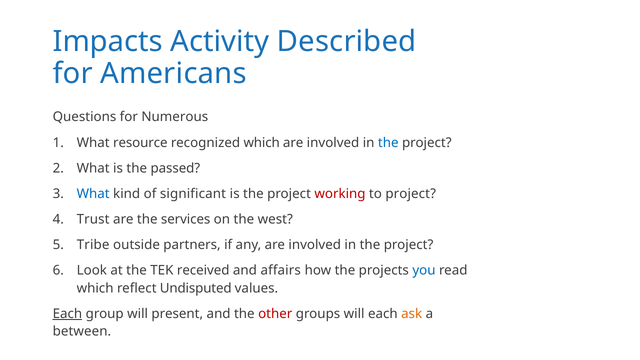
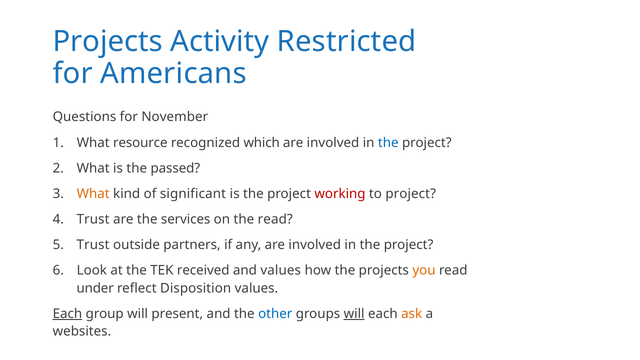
Impacts: Impacts -> Projects (108, 42)
Described: Described -> Restricted (347, 42)
Numerous: Numerous -> November (175, 117)
What colour: blue -> orange (93, 194)
the west: west -> read (275, 219)
Tribe: Tribe -> Trust (93, 245)
and affairs: affairs -> values (281, 271)
you colour: blue -> orange (424, 271)
which: which -> under (95, 288)
Undisputed: Undisputed -> Disposition (196, 288)
other colour: red -> blue (275, 314)
will underline: none -> present (354, 314)
between: between -> websites (82, 331)
